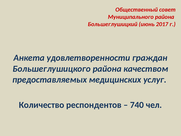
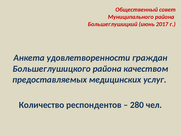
740: 740 -> 280 (137, 105)
